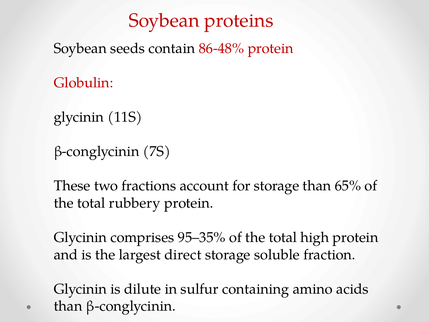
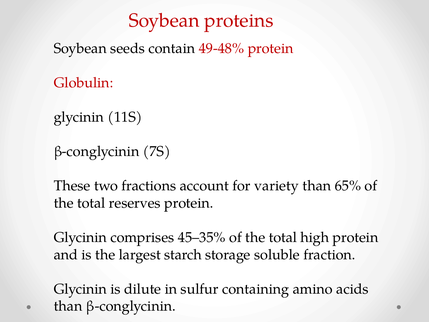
86-48%: 86-48% -> 49-48% (221, 48)
for storage: storage -> variety (276, 186)
rubbery: rubbery -> reserves (135, 203)
95–35%: 95–35% -> 45–35% (202, 237)
direct: direct -> starch (183, 254)
